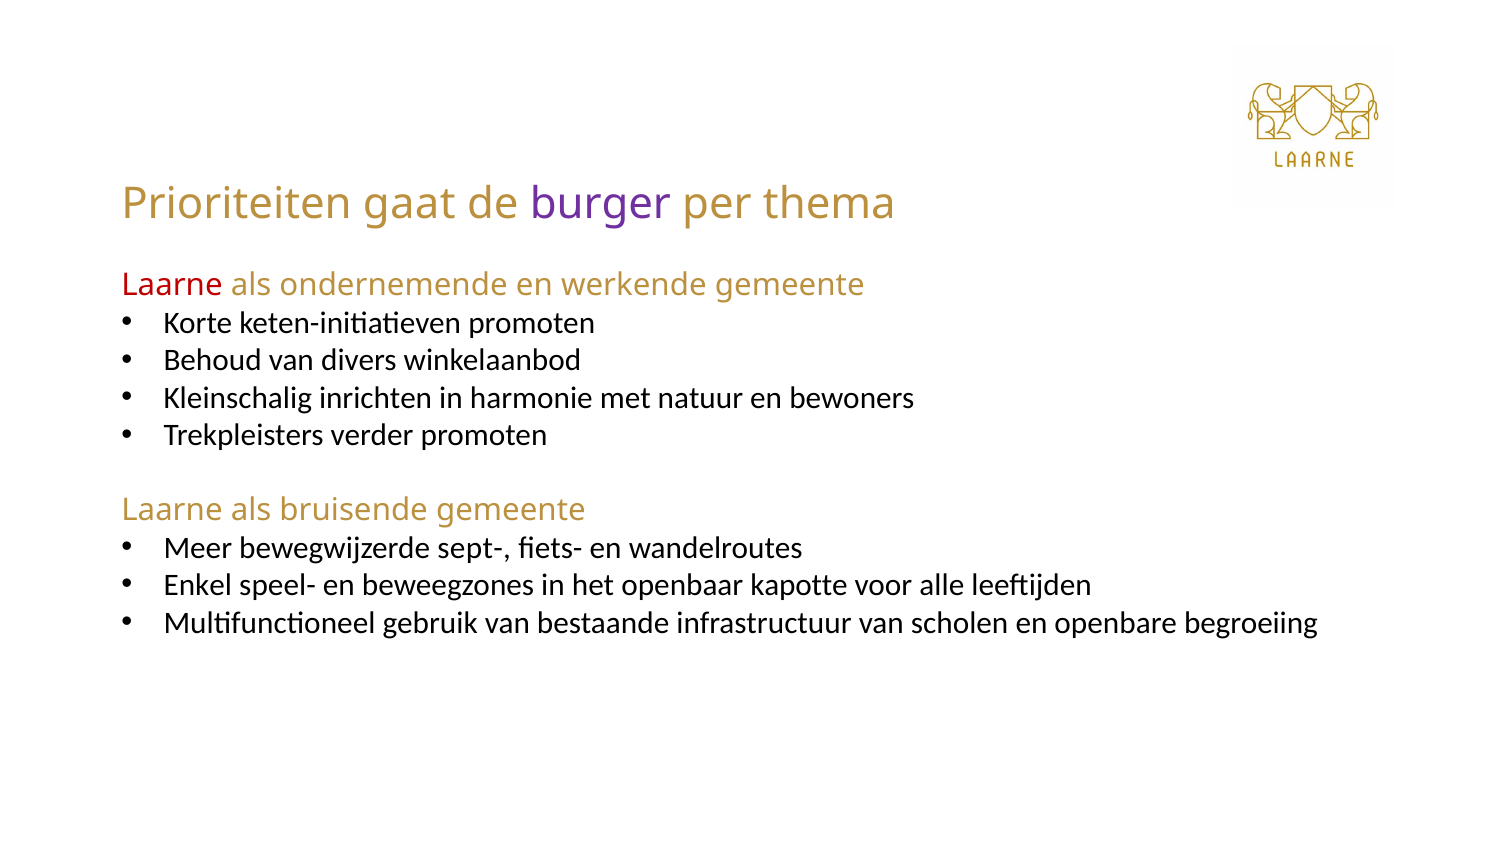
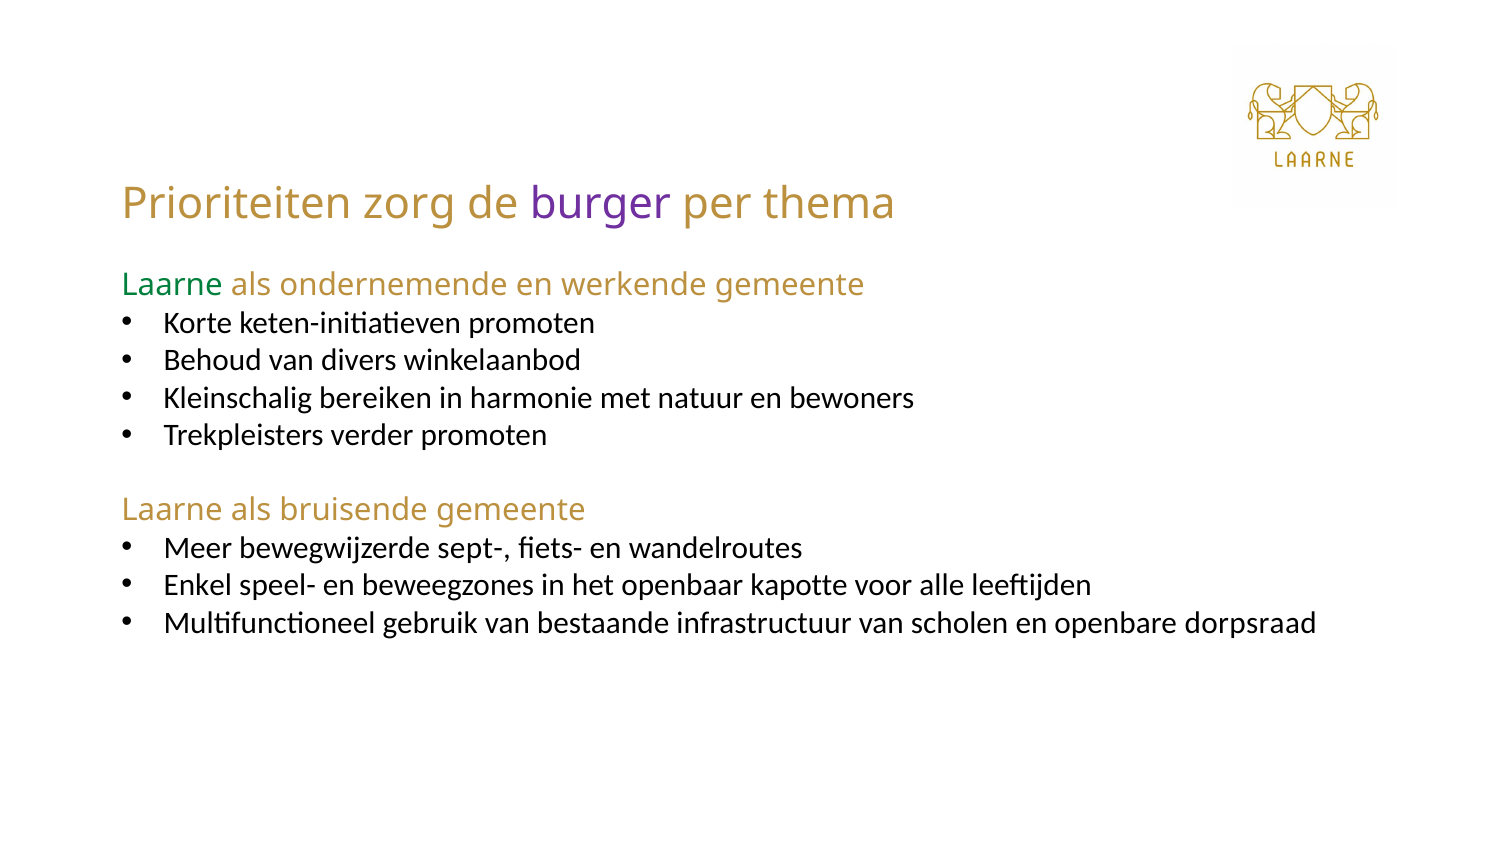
gaat: gaat -> zorg (409, 204)
Laarne colour: red -> green (172, 286)
inrichten: inrichten -> bereiken (375, 398)
begroeiing: begroeiing -> dorpsraad (1251, 623)
